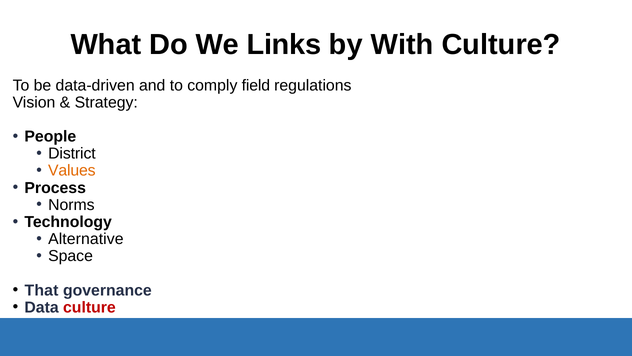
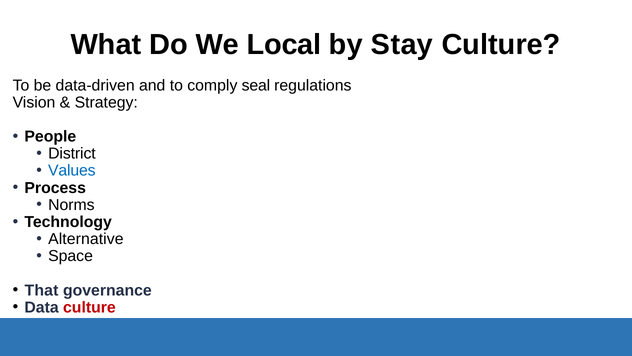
Links: Links -> Local (284, 45)
With: With -> Stay (402, 45)
field: field -> seal (256, 85)
Values colour: orange -> blue (72, 170)
